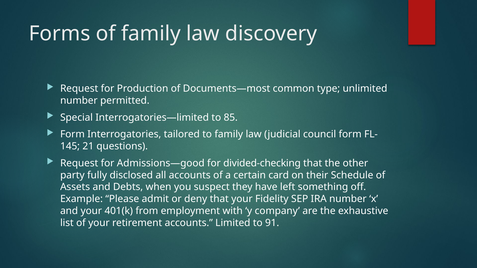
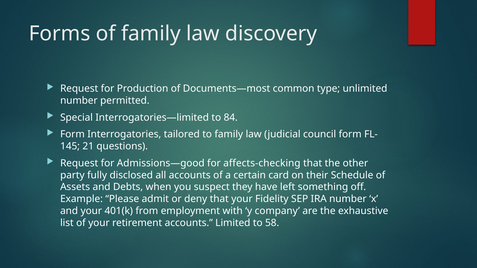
85: 85 -> 84 (231, 118)
divided-checking: divided-checking -> affects-checking (262, 163)
91: 91 -> 58 (272, 223)
